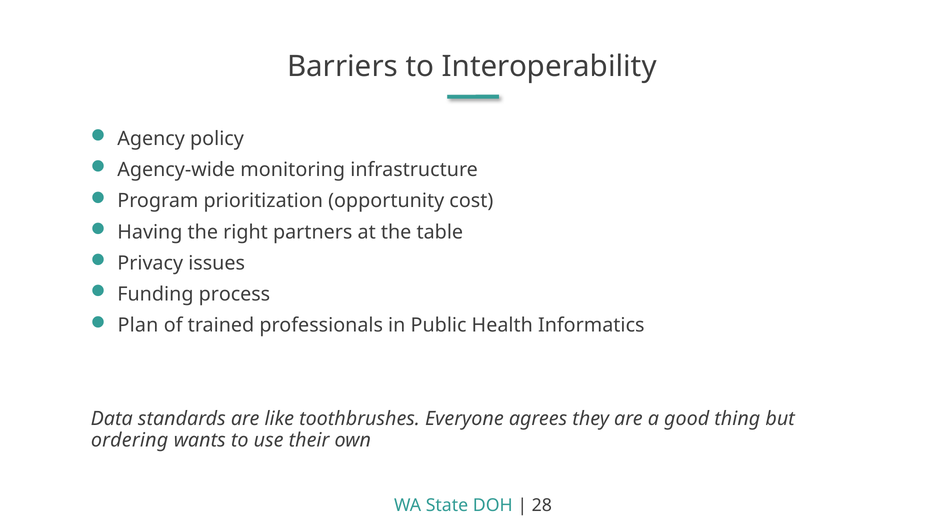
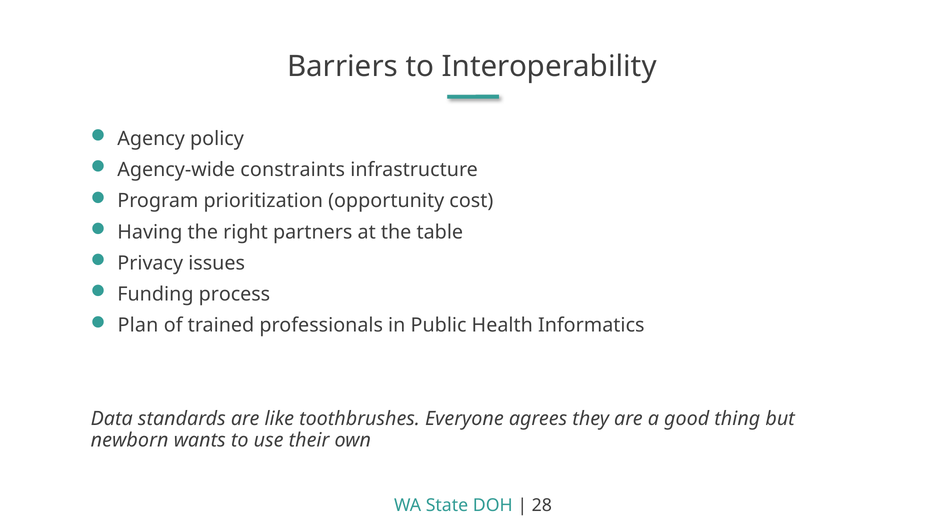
monitoring: monitoring -> constraints (293, 170)
ordering: ordering -> newborn (130, 440)
